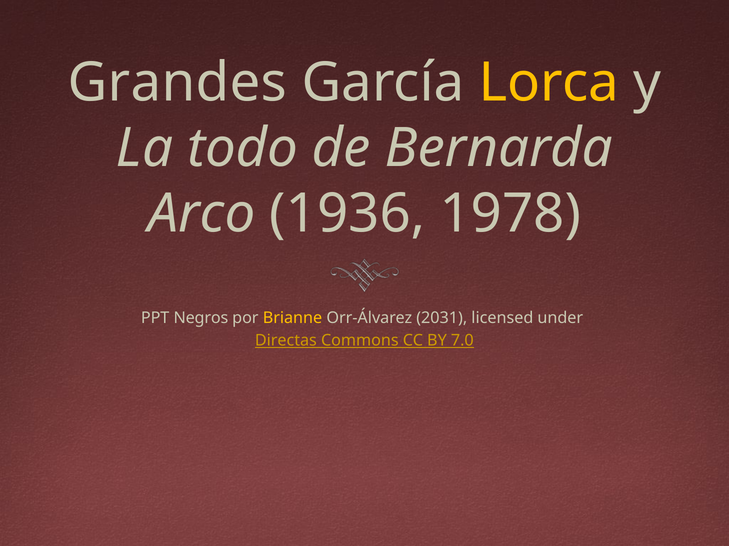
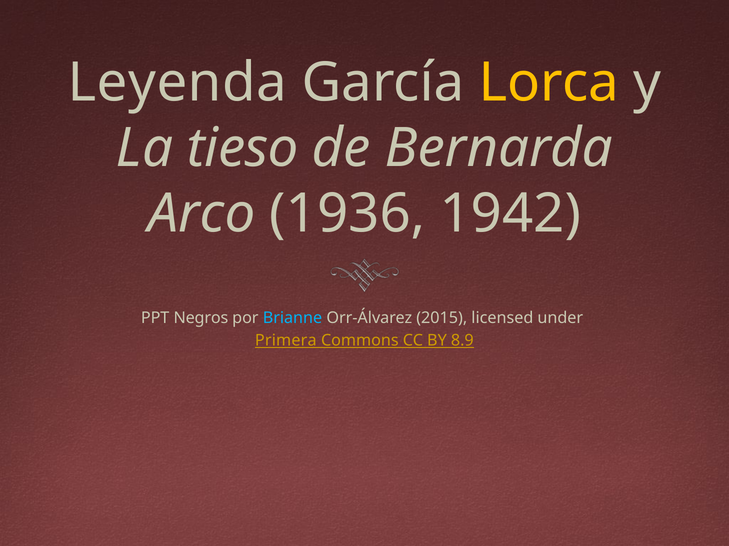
Grandes: Grandes -> Leyenda (177, 83)
todo: todo -> tieso (243, 149)
1978: 1978 -> 1942 (510, 214)
Brianne colour: yellow -> light blue (292, 318)
2031: 2031 -> 2015 (442, 318)
Directas: Directas -> Primera (286, 341)
7.0: 7.0 -> 8.9 (462, 341)
